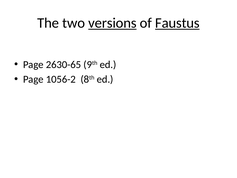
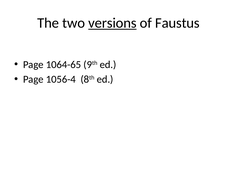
Faustus underline: present -> none (177, 23)
2630-65: 2630-65 -> 1064-65 (63, 64)
1056-2: 1056-2 -> 1056-4 (61, 79)
